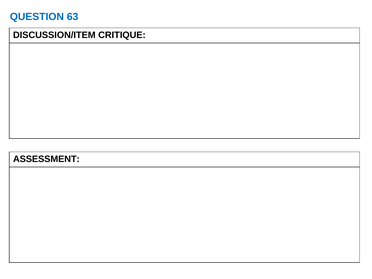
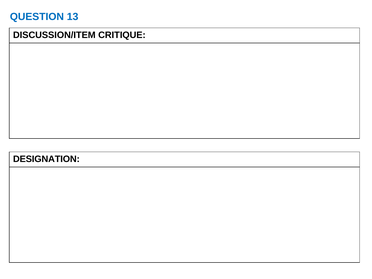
63: 63 -> 13 (73, 17)
ASSESSMENT: ASSESSMENT -> DESIGNATION (46, 159)
